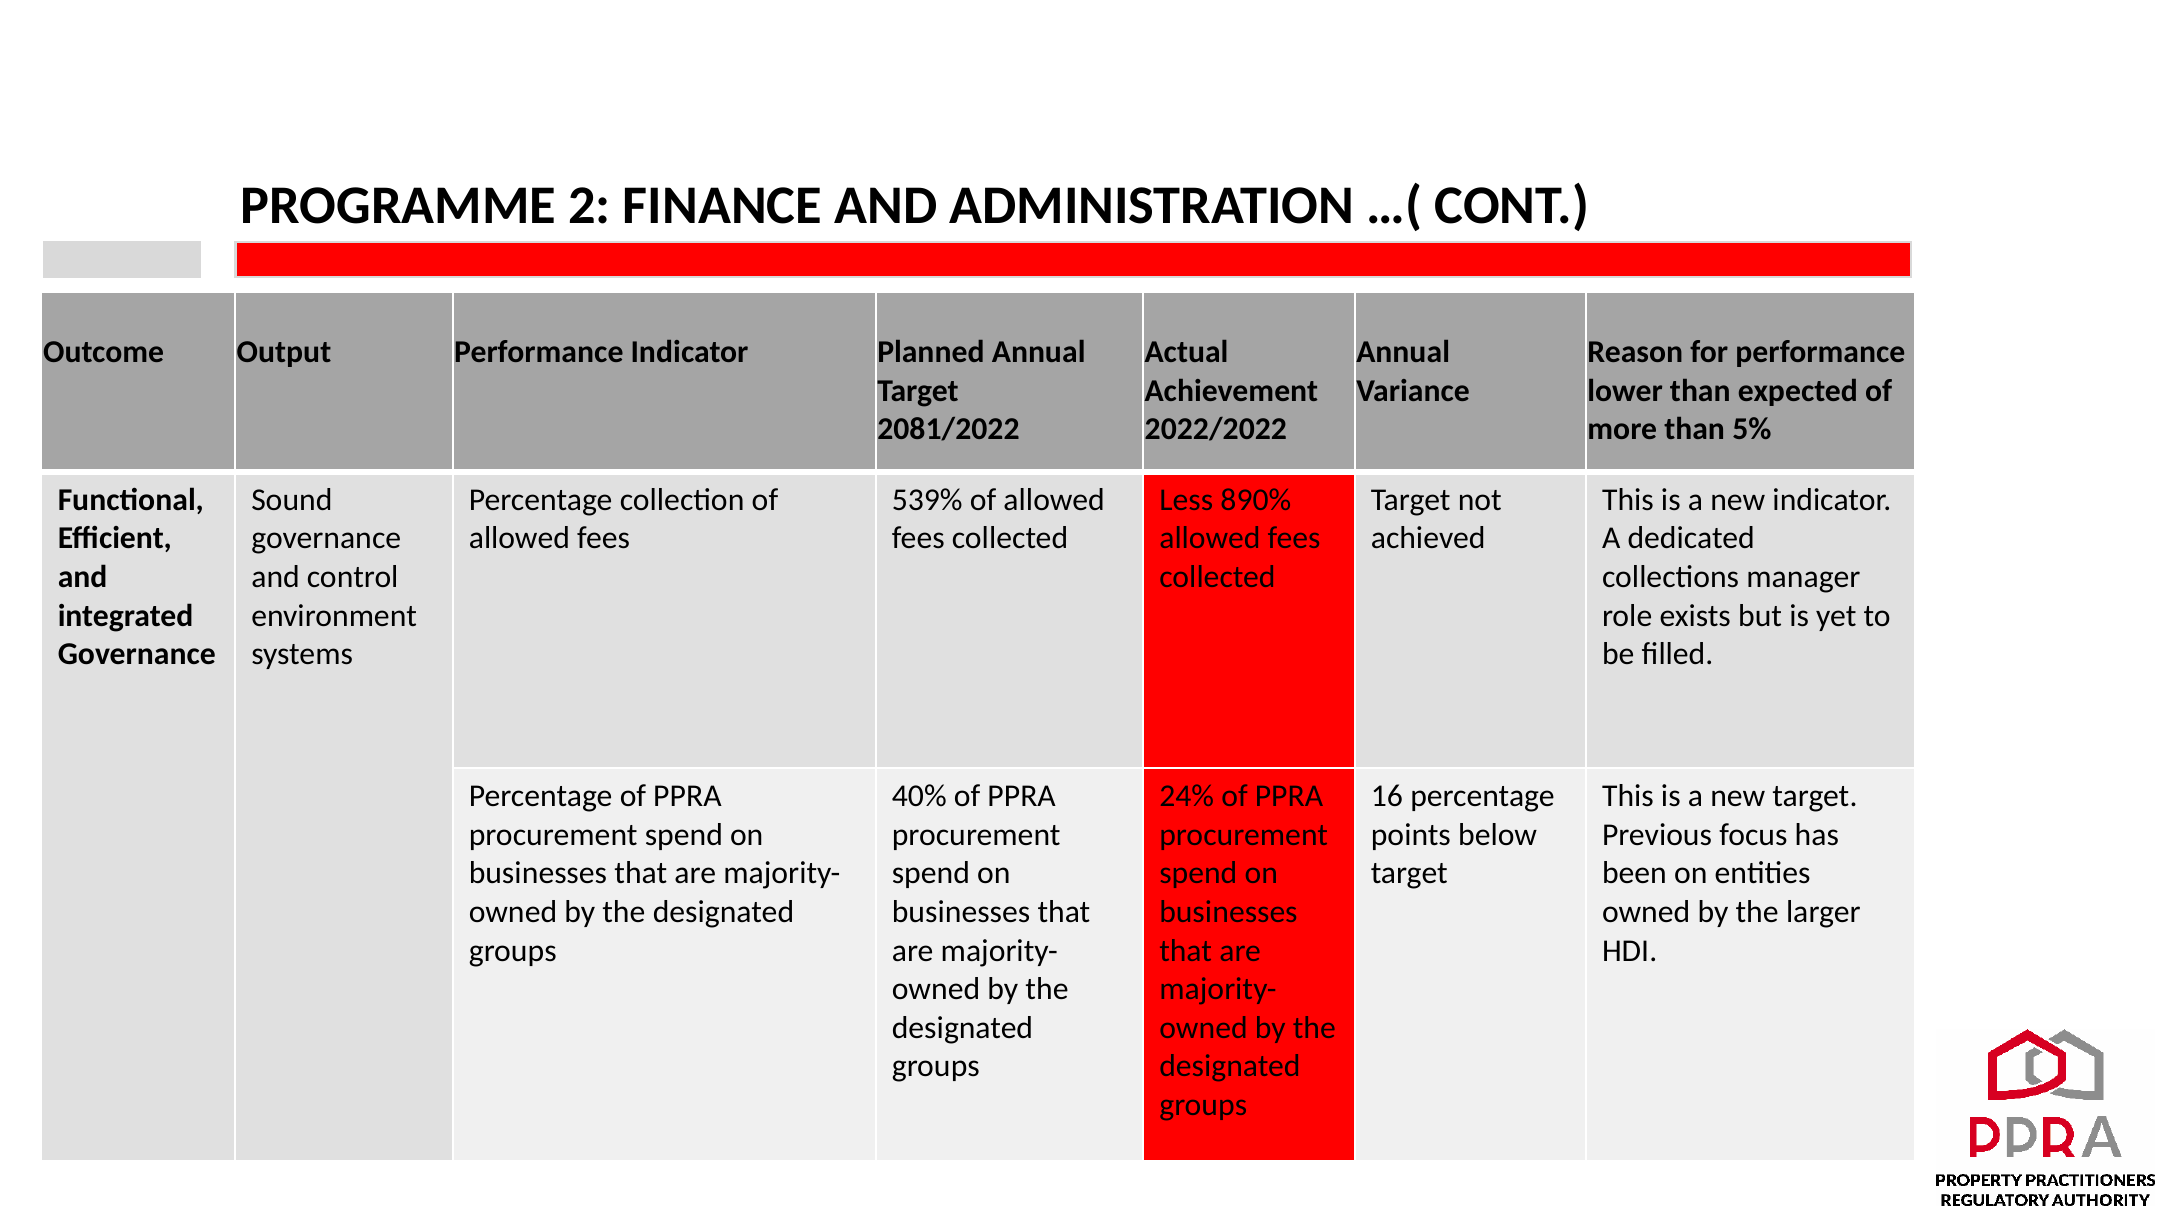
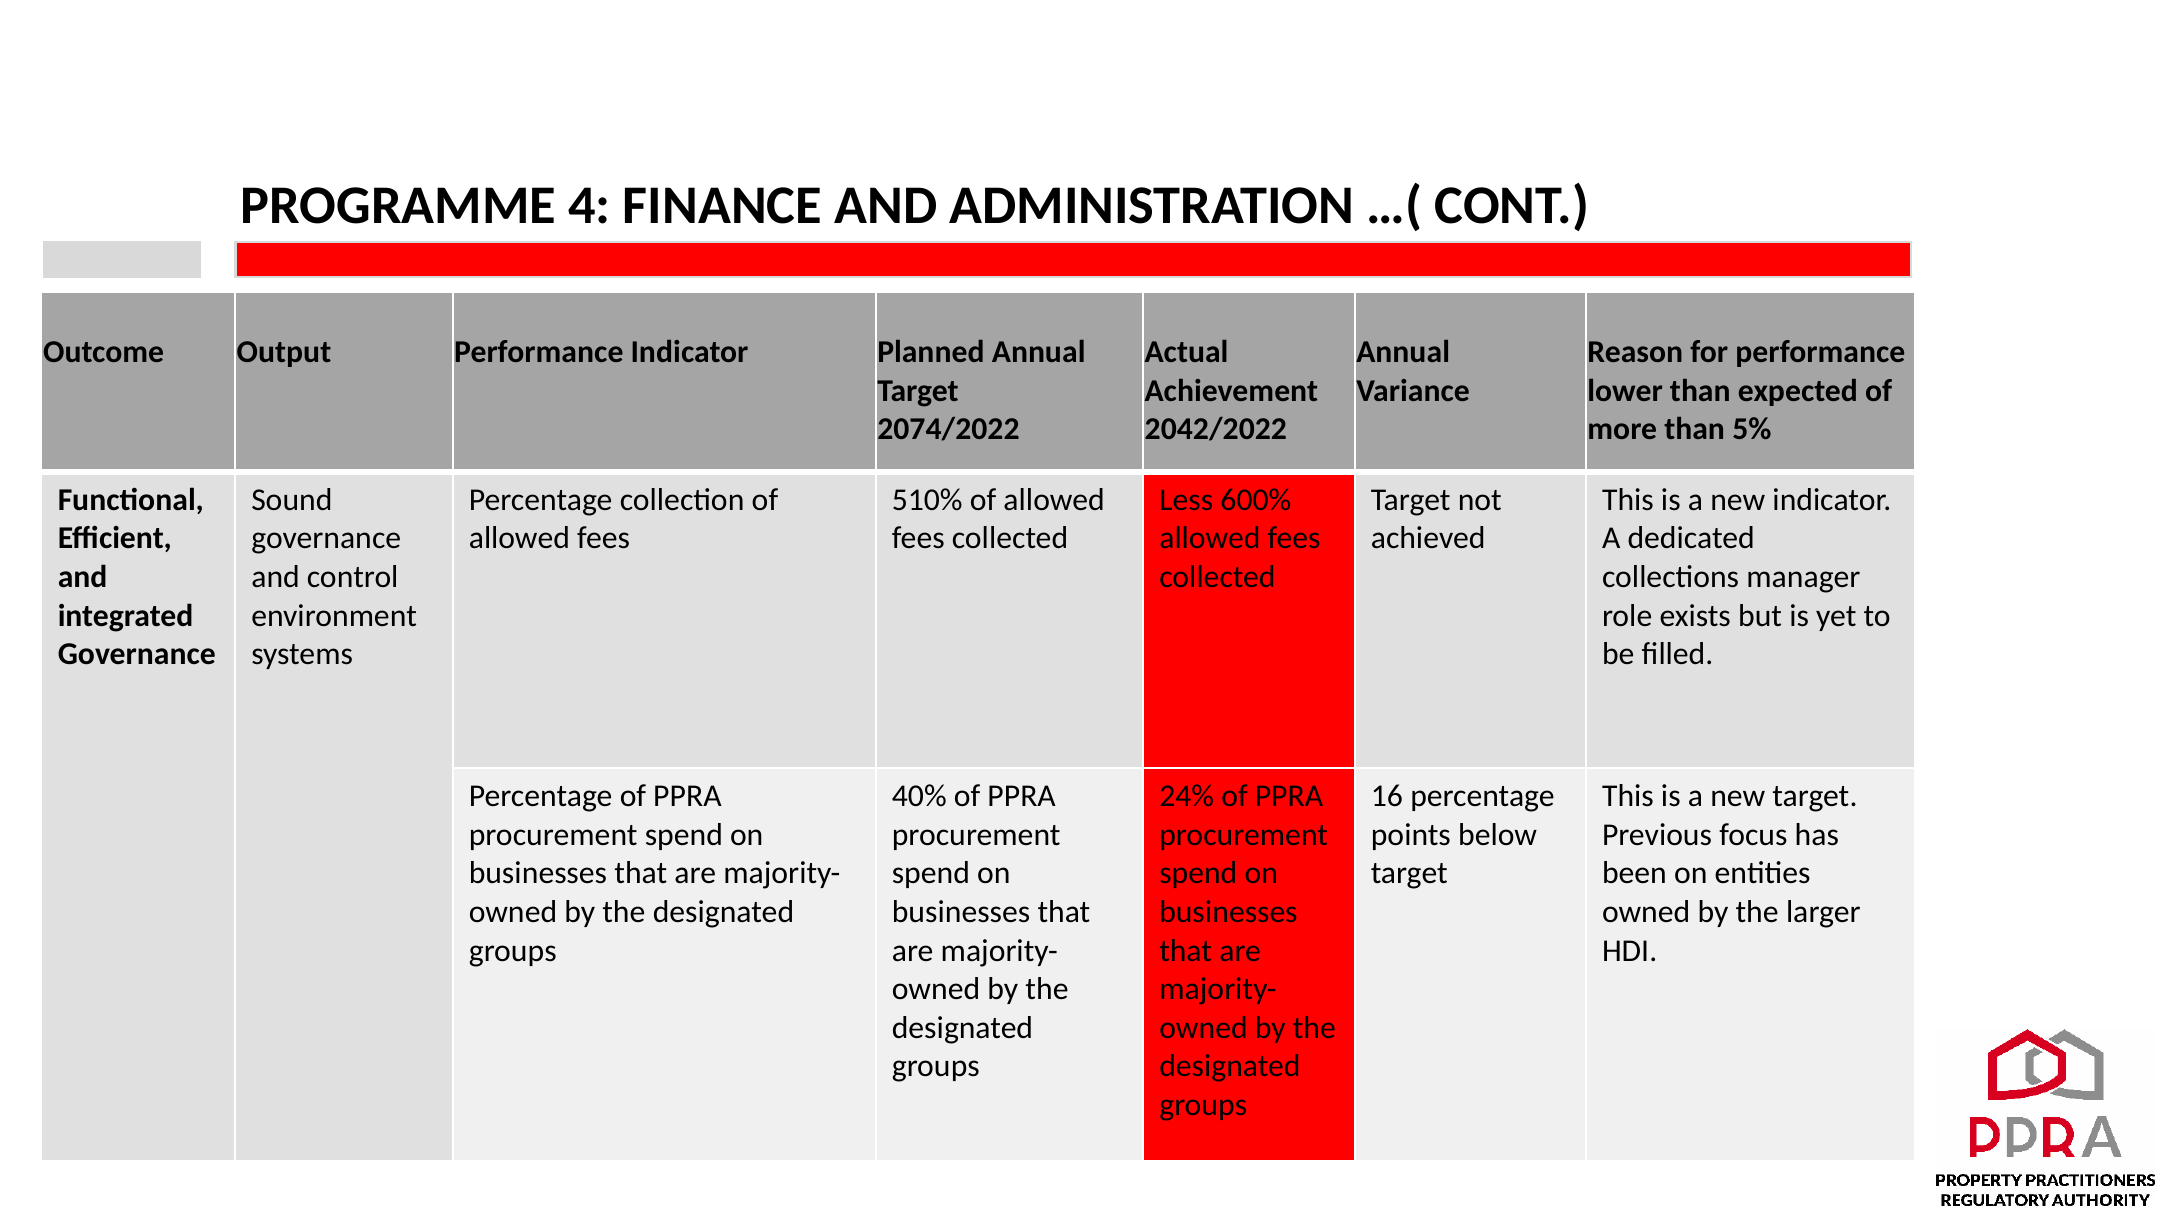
2: 2 -> 4 (589, 205)
2081/2022: 2081/2022 -> 2074/2022 (948, 429)
2022/2022: 2022/2022 -> 2042/2022 (1216, 429)
539%: 539% -> 510% (927, 500)
890%: 890% -> 600% (1256, 500)
